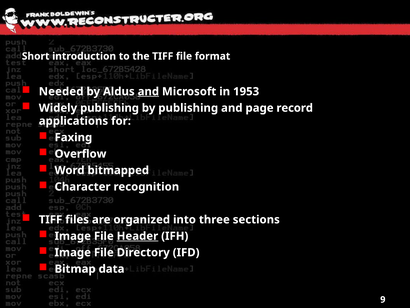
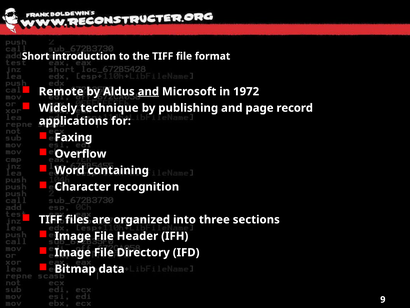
Needed: Needed -> Remote (61, 91)
1953: 1953 -> 1972 (246, 91)
Widely publishing: publishing -> technique (109, 108)
bitmapped: bitmapped -> containing (118, 170)
Header underline: present -> none (137, 236)
